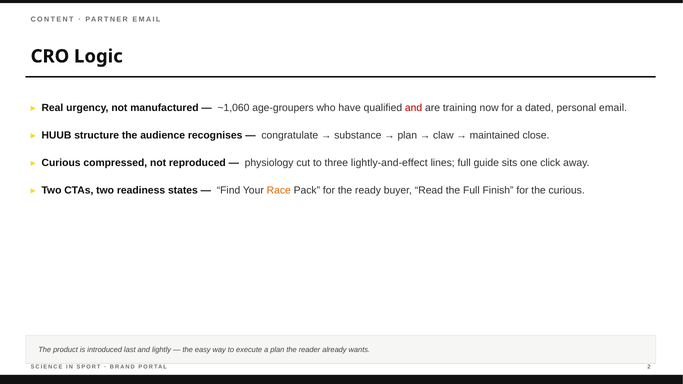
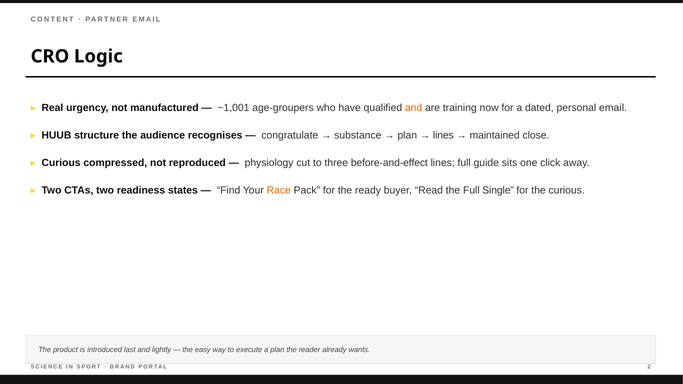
~1,060: ~1,060 -> ~1,001 (233, 108)
and colour: red -> orange (414, 108)
claw: claw -> lines (443, 135)
lightly-and-effect: lightly-and-effect -> before-and-effect (389, 163)
Finish: Finish -> Single (498, 190)
